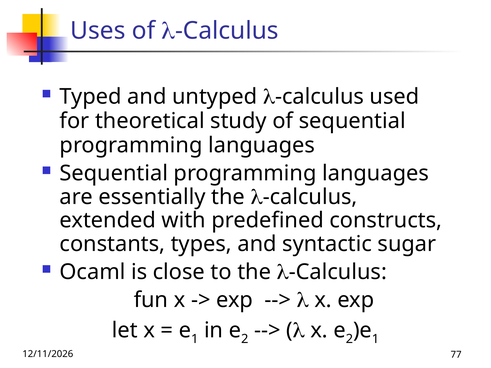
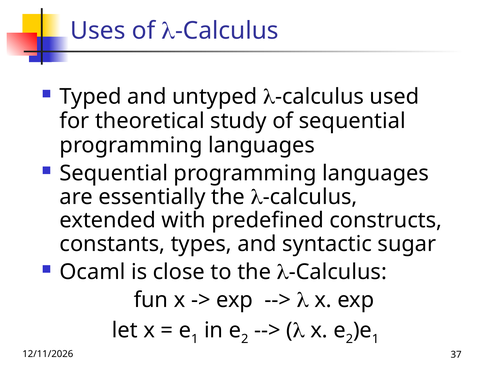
77: 77 -> 37 (456, 355)
